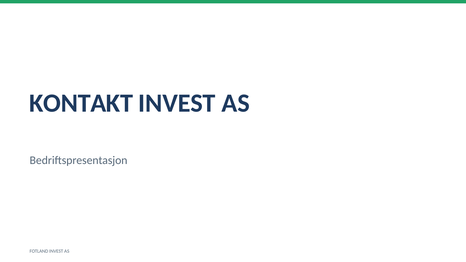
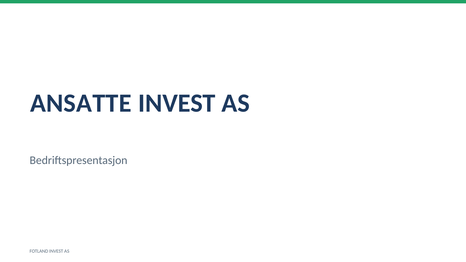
KONTAKT: KONTAKT -> ANSATTE (81, 103)
